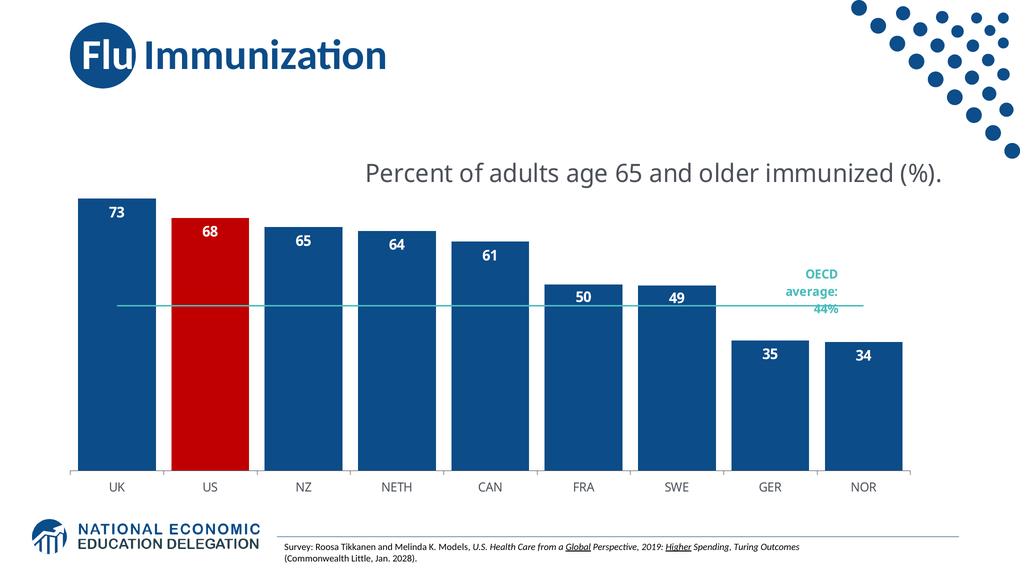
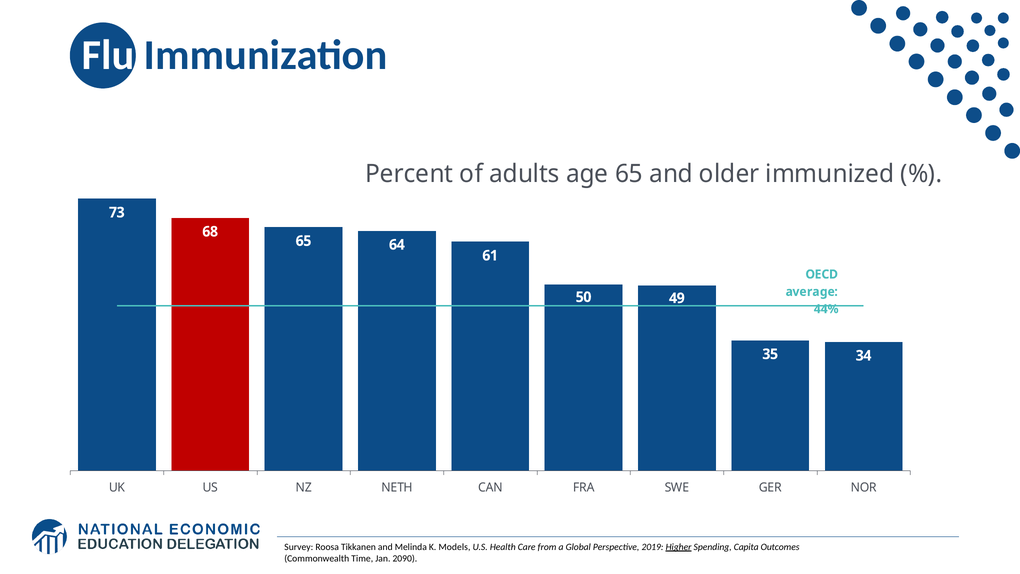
Global underline: present -> none (578, 547)
Turing: Turing -> Capita (746, 547)
Little: Little -> Time (362, 558)
2028: 2028 -> 2090 (405, 558)
